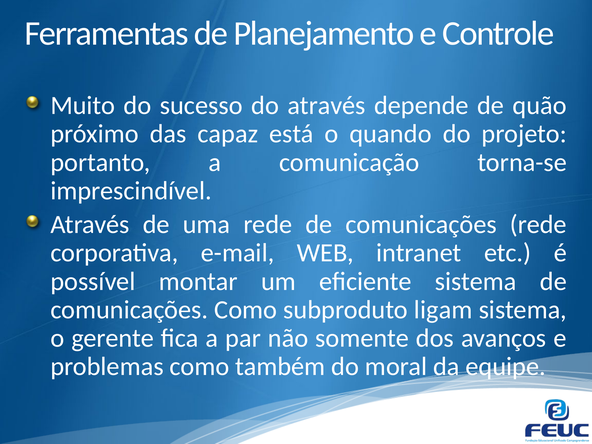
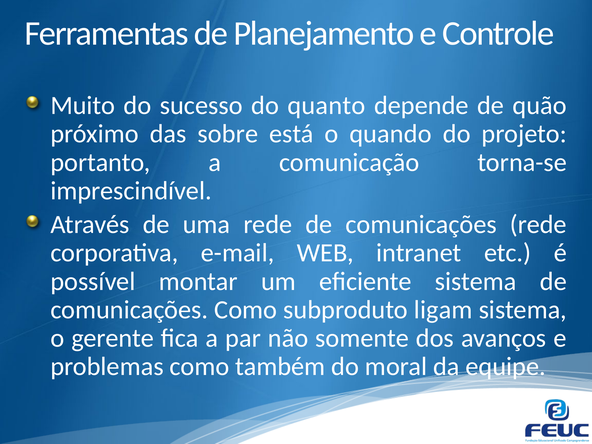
do através: através -> quanto (326, 105)
capaz: capaz -> sobre (228, 134)
